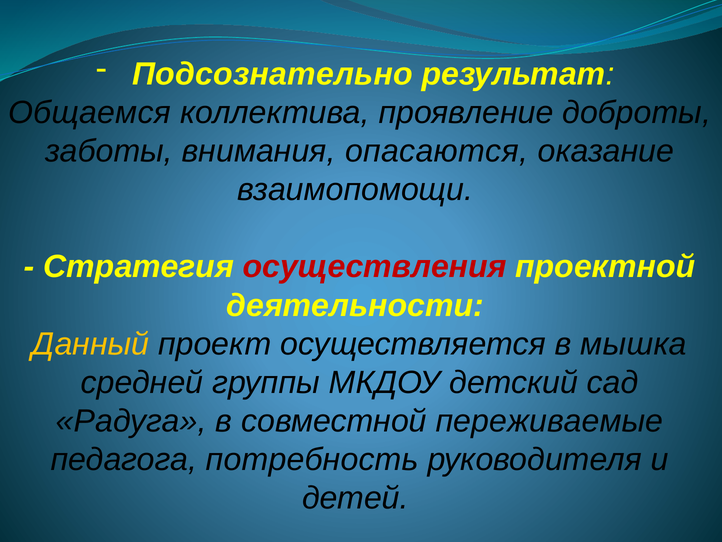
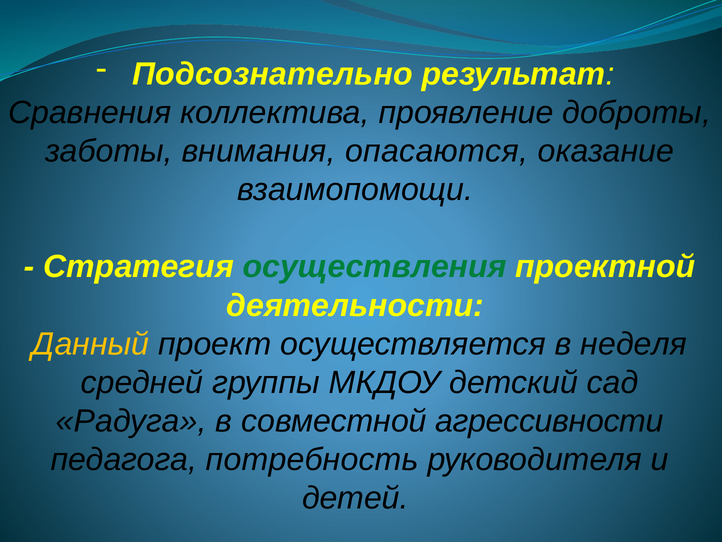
Общаемся: Общаемся -> Сравнения (90, 113)
осуществления colour: red -> green (375, 267)
мышка: мышка -> неделя (634, 344)
переживаемые: переживаемые -> агрессивности (550, 421)
